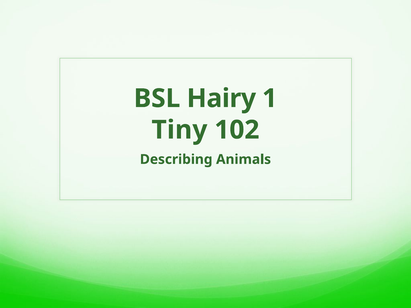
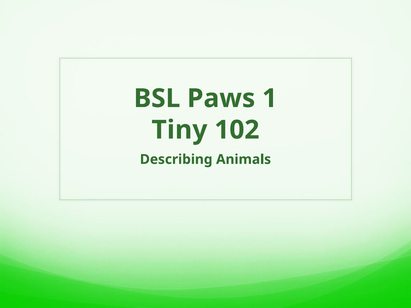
Hairy: Hairy -> Paws (221, 99)
